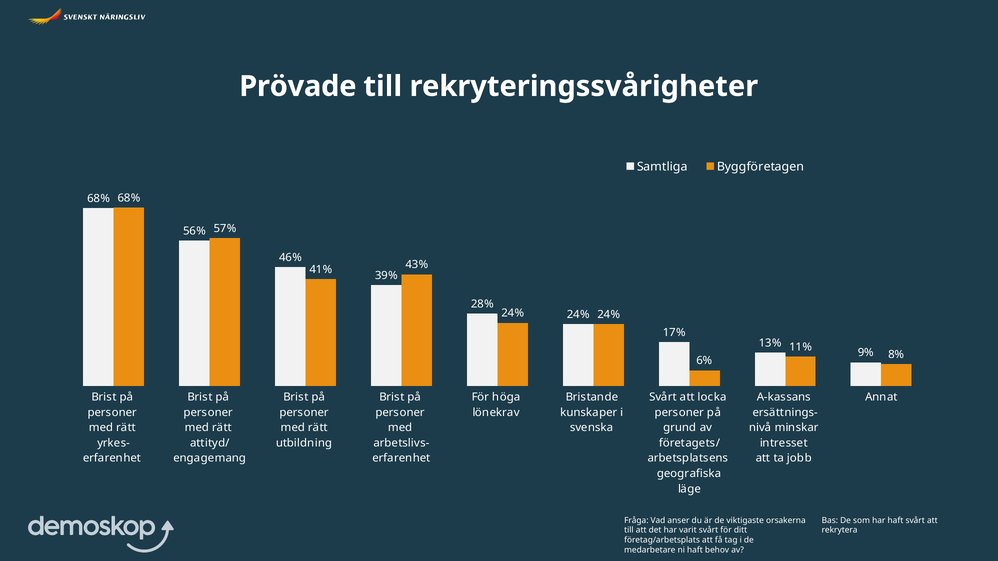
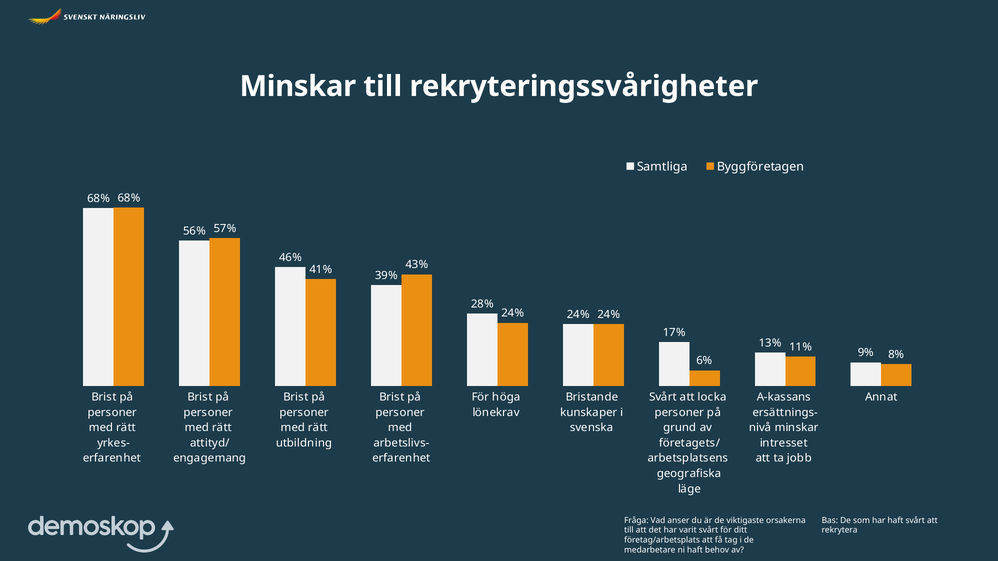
Prövade: Prövade -> Minskar (298, 86)
